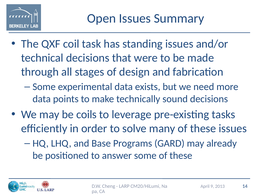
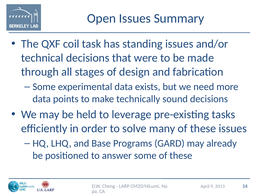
coils: coils -> held (86, 114)
